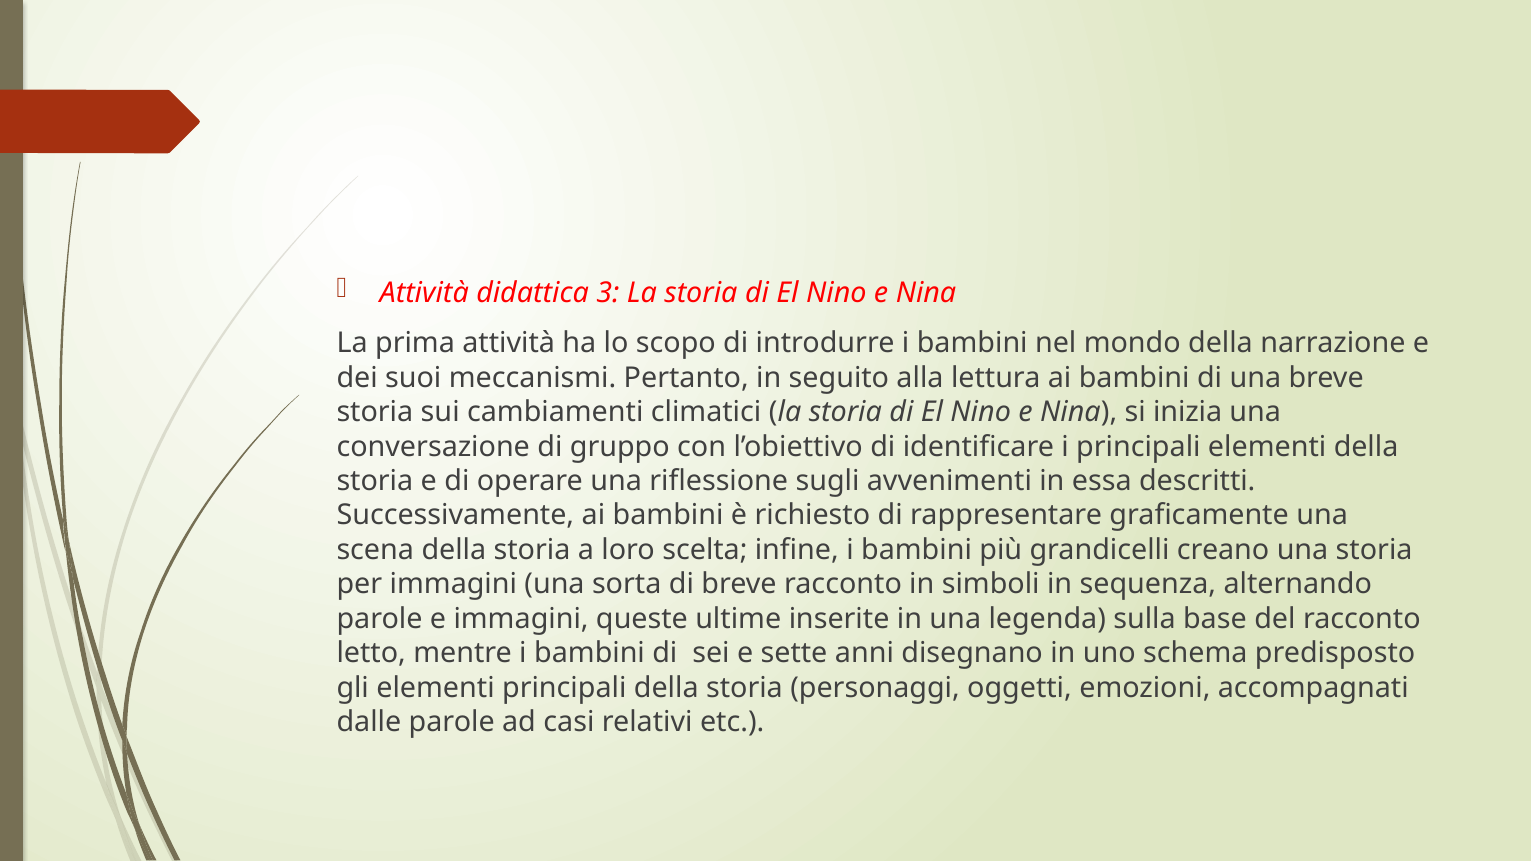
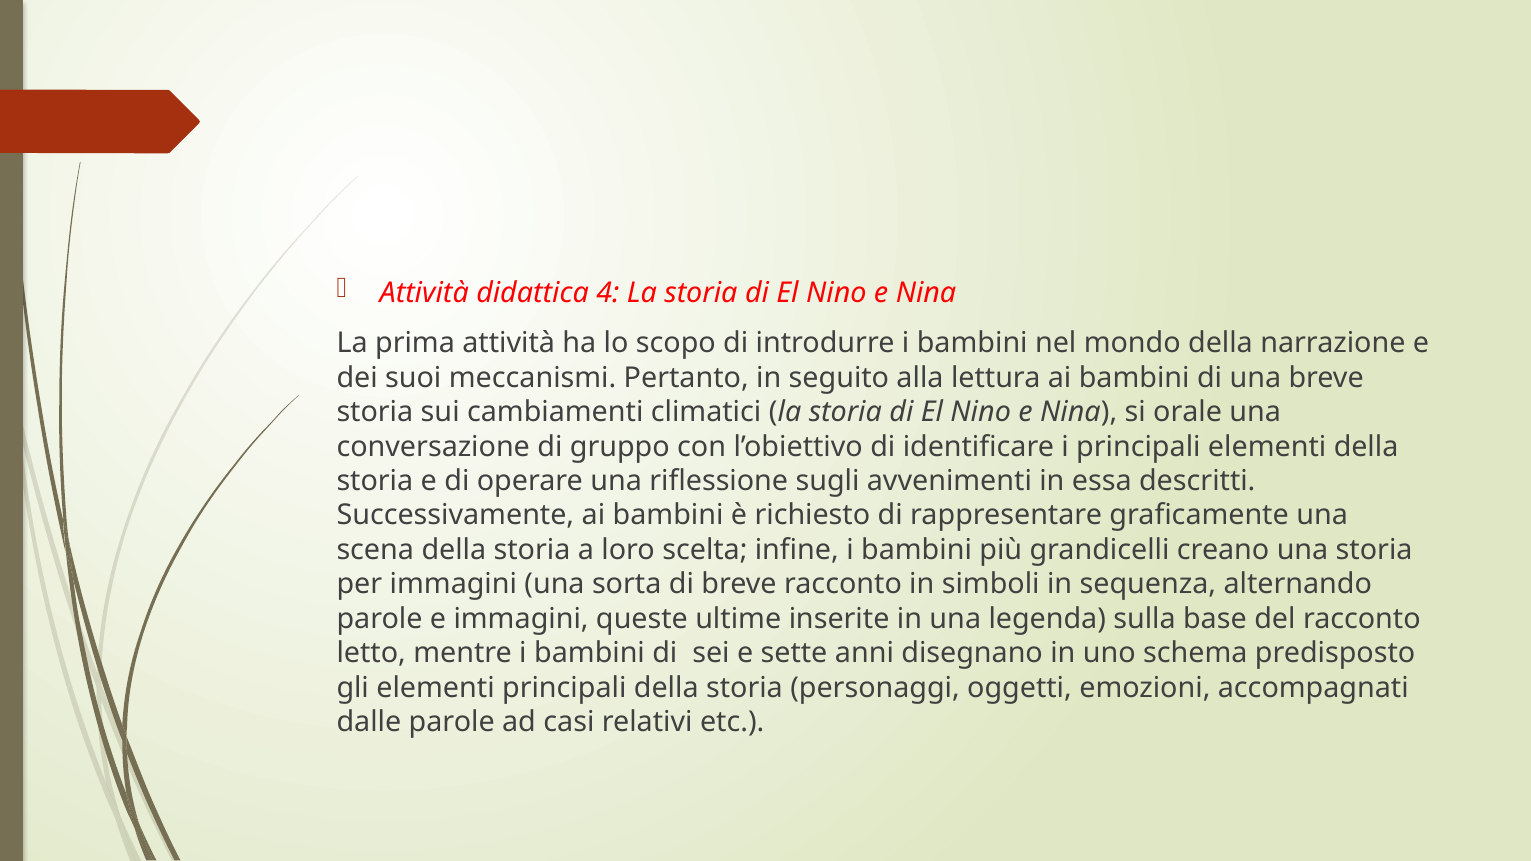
3: 3 -> 4 (608, 293)
inizia: inizia -> orale (1188, 412)
